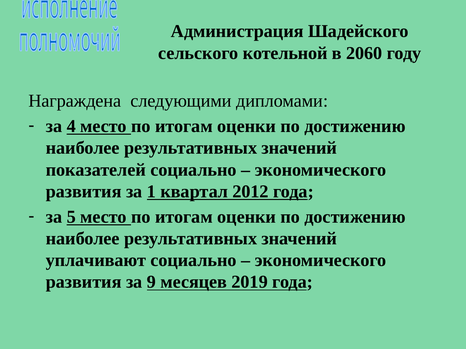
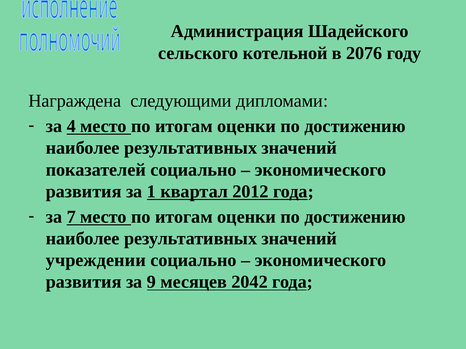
2060: 2060 -> 2076 (364, 53)
5: 5 -> 7 (71, 217)
уплачивают: уплачивают -> учреждении (96, 261)
2019: 2019 -> 2042 (250, 282)
